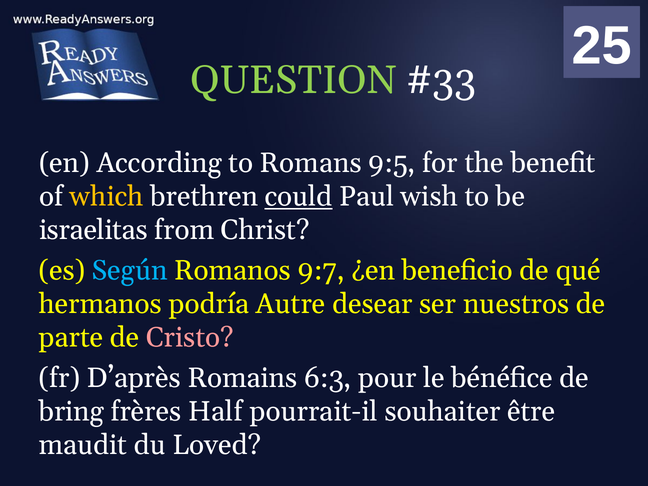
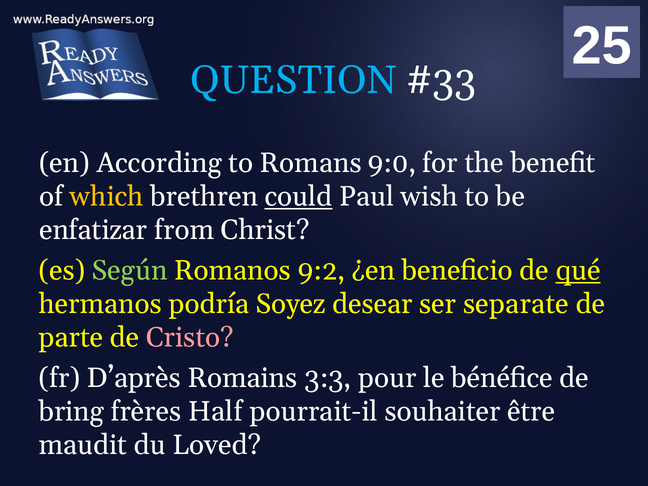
QUESTION colour: light green -> light blue (294, 80)
9:5: 9:5 -> 9:0 (392, 163)
israelitas: israelitas -> enfatizar (93, 230)
Según colour: light blue -> light green (130, 271)
9:7: 9:7 -> 9:2 (321, 271)
qué underline: none -> present (578, 271)
Autre: Autre -> Soyez (291, 304)
nuestros: nuestros -> separate (516, 304)
6:3: 6:3 -> 3:3 (328, 378)
